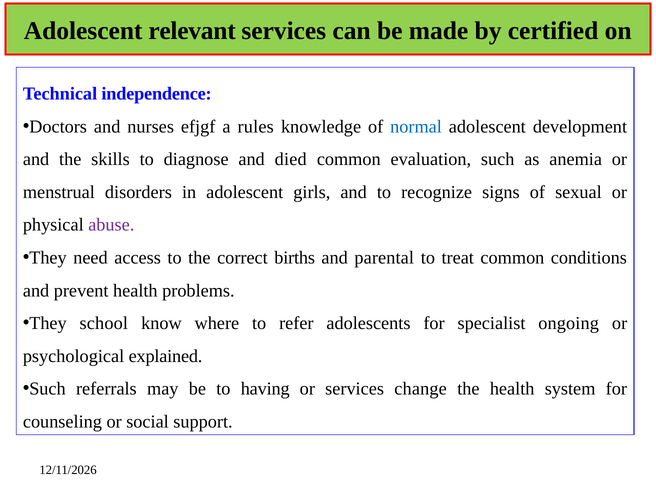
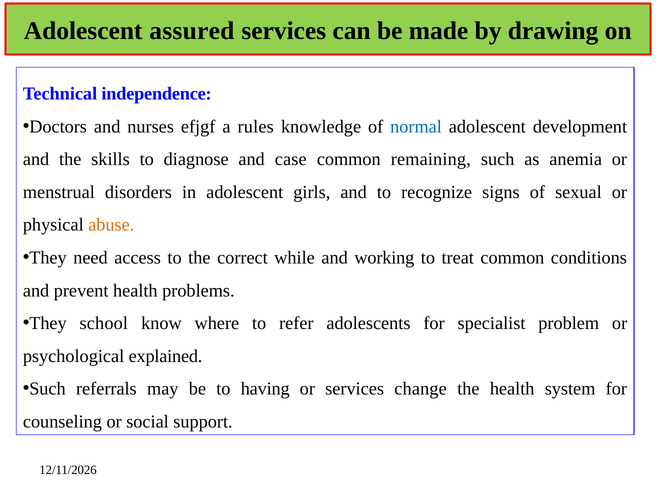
relevant: relevant -> assured (192, 31)
certified: certified -> drawing (553, 31)
died: died -> case (291, 159)
evaluation: evaluation -> remaining (431, 159)
abuse colour: purple -> orange (111, 225)
births: births -> while (295, 258)
parental: parental -> working (384, 258)
ongoing: ongoing -> problem (569, 323)
